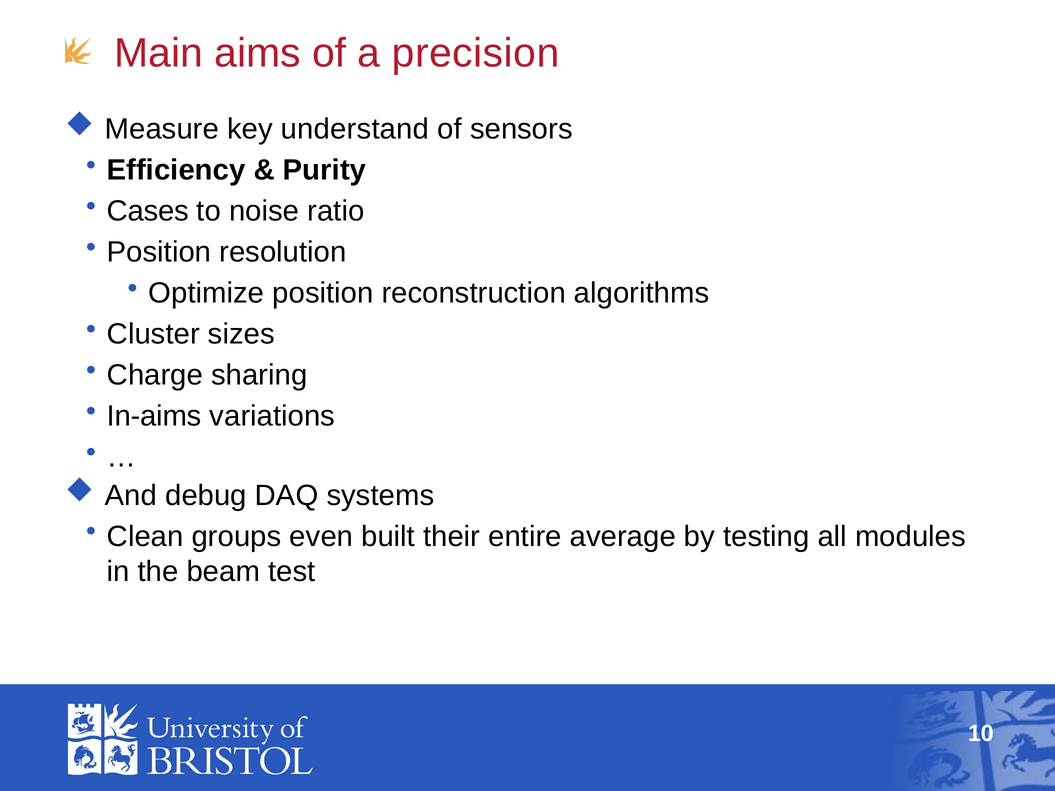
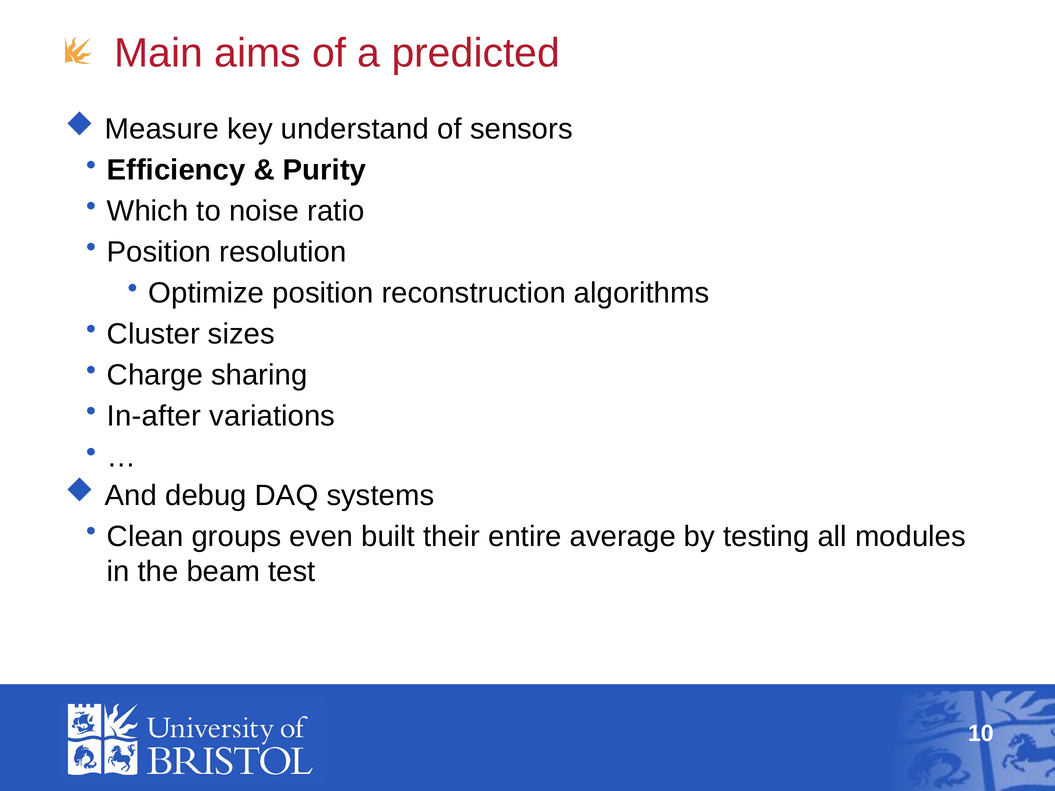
precision: precision -> predicted (476, 53)
Cases: Cases -> Which (148, 211)
In-aims: In-aims -> In-after (154, 416)
